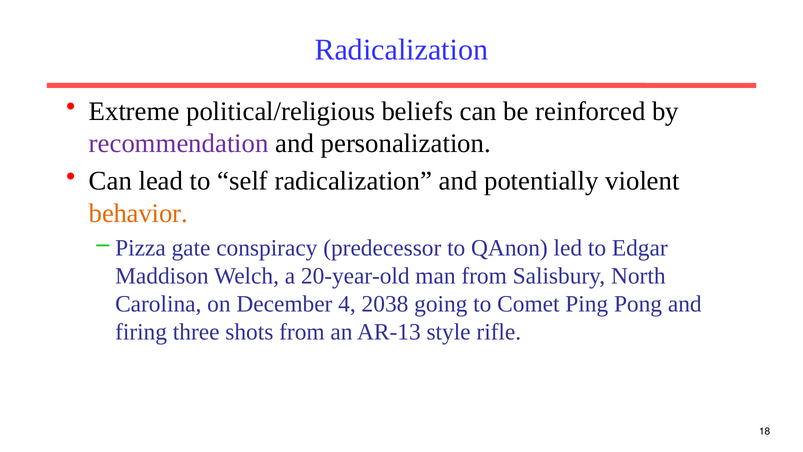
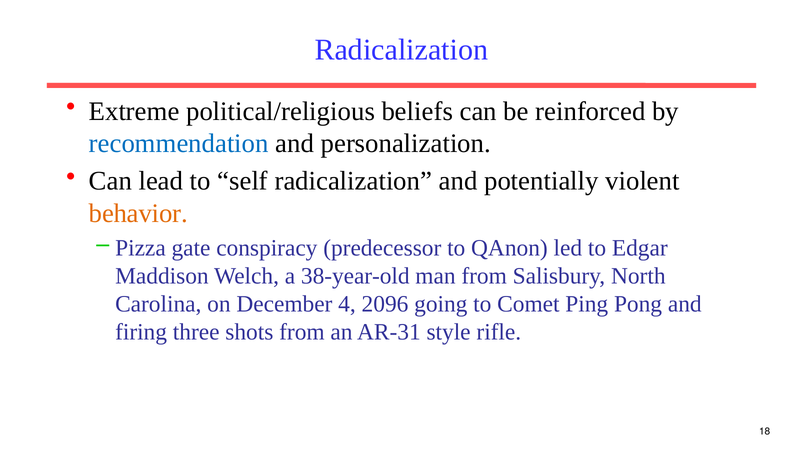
recommendation colour: purple -> blue (179, 143)
20-year-old: 20-year-old -> 38-year-old (355, 276)
2038: 2038 -> 2096 (385, 304)
AR-13: AR-13 -> AR-31 (389, 332)
